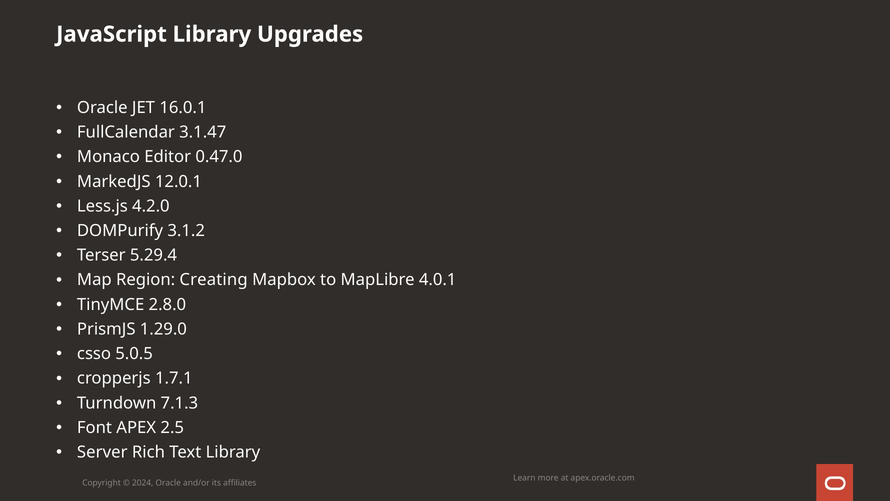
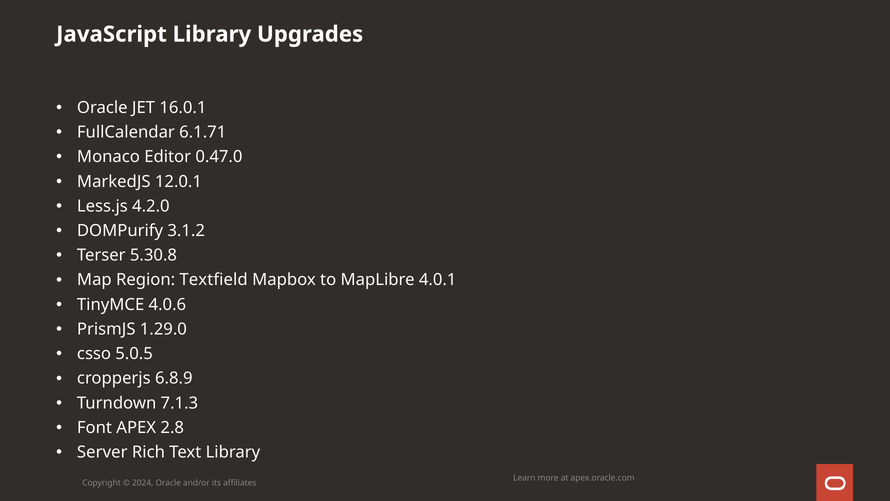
3.1.47: 3.1.47 -> 6.1.71 (203, 132)
5.29.4: 5.29.4 -> 5.30.8 (153, 255)
Creating: Creating -> Textfield (214, 280)
2.8.0: 2.8.0 -> 4.0.6 (167, 304)
1.7.1: 1.7.1 -> 6.8.9 (174, 378)
2.5: 2.5 -> 2.8 (172, 427)
